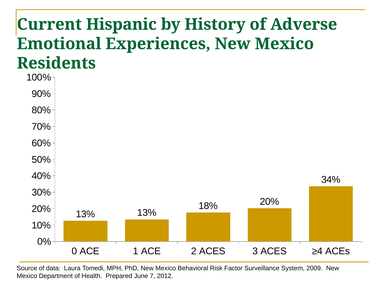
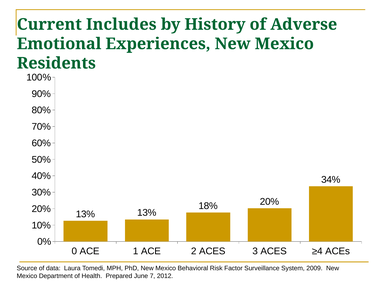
Hispanic: Hispanic -> Includes (121, 24)
